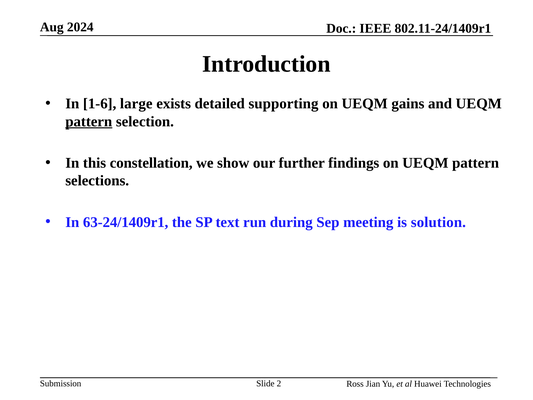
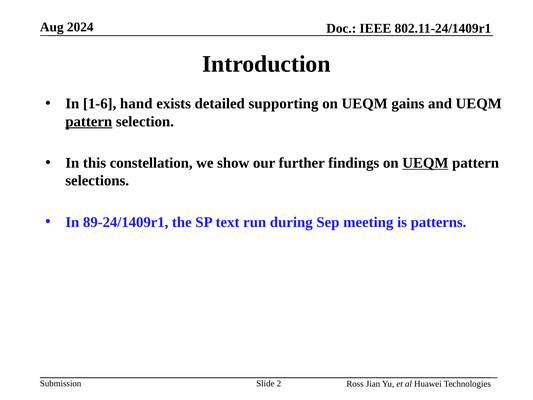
large: large -> hand (136, 104)
UEQM underline: none -> present (425, 163)
63-24/1409r1: 63-24/1409r1 -> 89-24/1409r1 (126, 222)
solution: solution -> patterns (439, 222)
